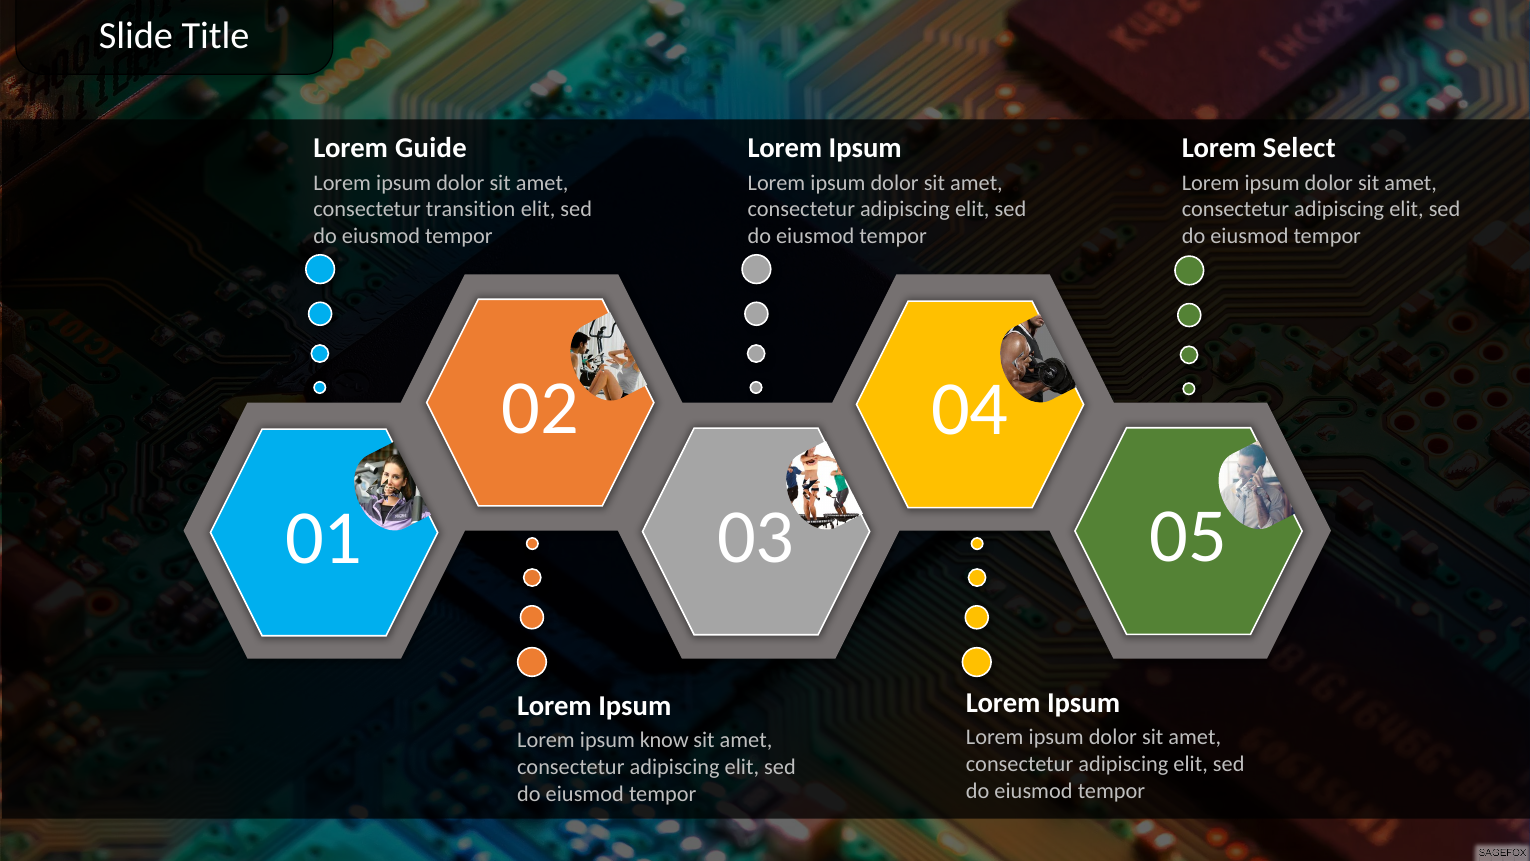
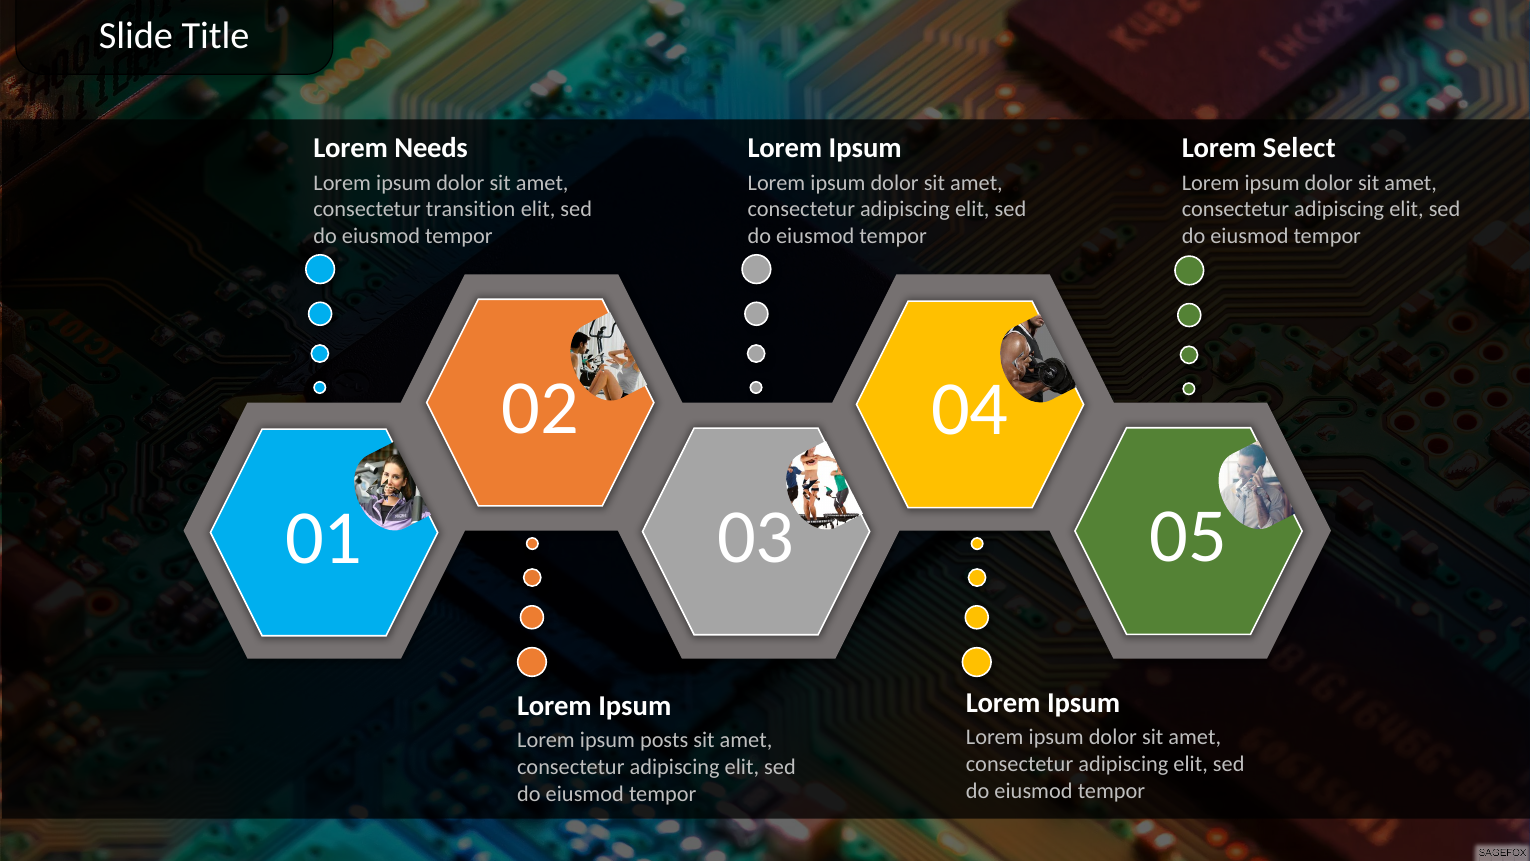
Guide: Guide -> Needs (431, 148)
know: know -> posts (664, 740)
